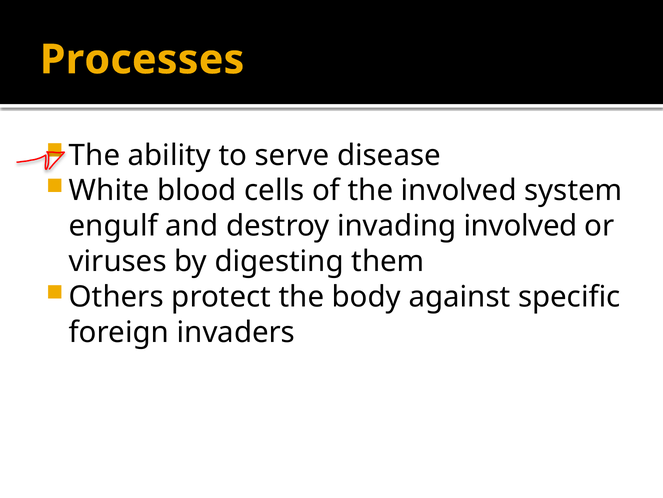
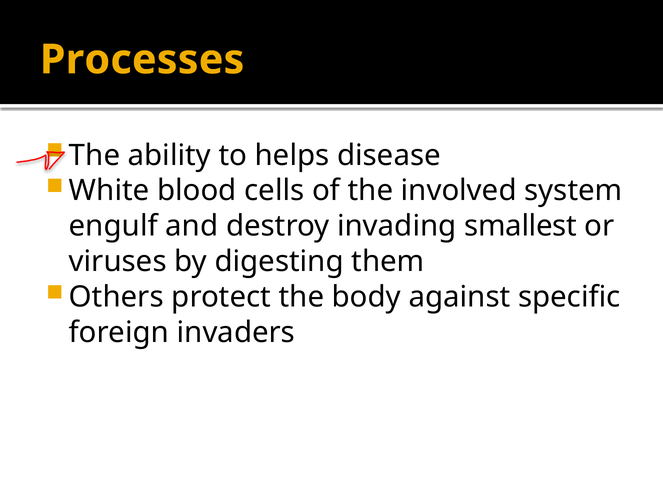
serve: serve -> helps (292, 155)
invading involved: involved -> smallest (521, 226)
